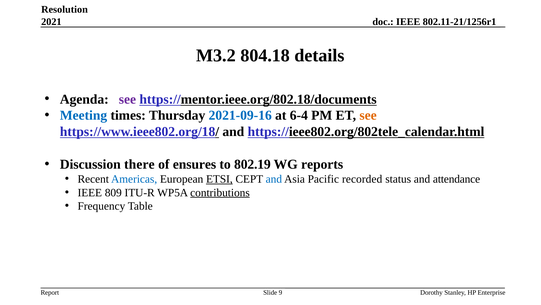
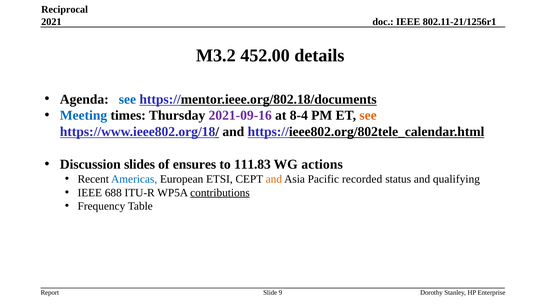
Resolution: Resolution -> Reciprocal (65, 9)
804.18: 804.18 -> 452.00 (265, 55)
see colour: purple -> blue (127, 99)
2021-09-16 colour: blue -> purple (240, 115)
6-4: 6-4 -> 8-4 (299, 115)
there: there -> slides (140, 164)
802.19: 802.19 -> 111.83 (252, 164)
reports: reports -> actions (322, 164)
ETSI underline: present -> none (219, 179)
and colour: blue -> orange (274, 179)
attendance: attendance -> qualifying (456, 179)
809: 809 -> 688 (113, 192)
